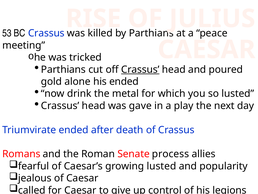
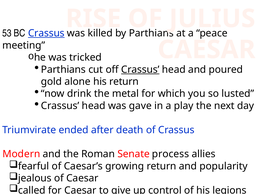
Crassus underline: none -> present (46, 33)
his ended: ended -> return (124, 81)
Romans: Romans -> Modern (21, 154)
growing lusted: lusted -> return (161, 166)
